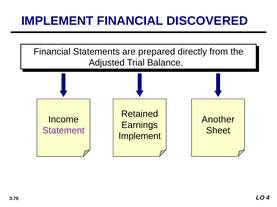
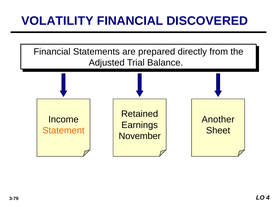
IMPLEMENT: IMPLEMENT -> VOLATILITY (57, 21)
Statement colour: purple -> orange (63, 131)
Implement: Implement -> November (140, 137)
